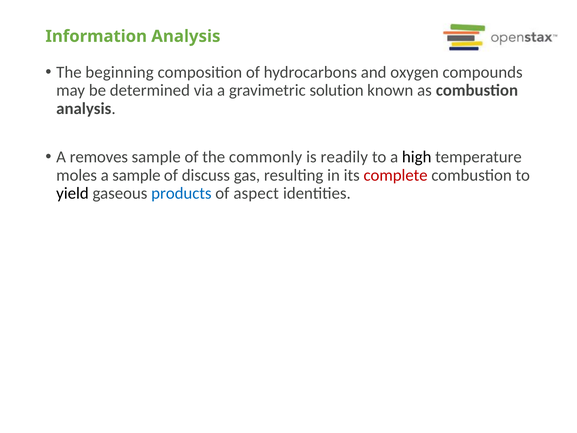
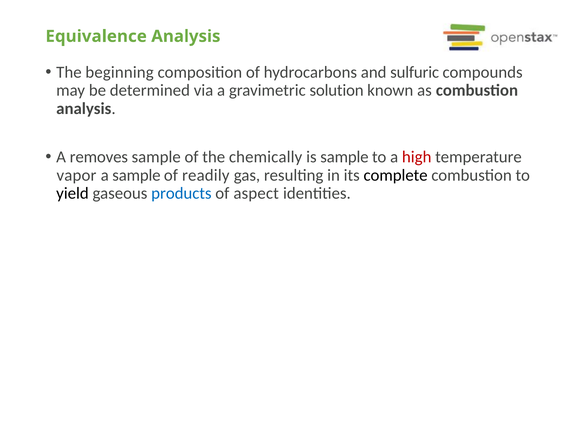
Information: Information -> Equivalence (96, 36)
oxygen: oxygen -> sulfuric (415, 72)
commonly: commonly -> chemically (266, 157)
is readily: readily -> sample (344, 157)
high colour: black -> red (417, 157)
moles: moles -> vapor (76, 175)
discuss: discuss -> readily (206, 175)
complete colour: red -> black (396, 175)
